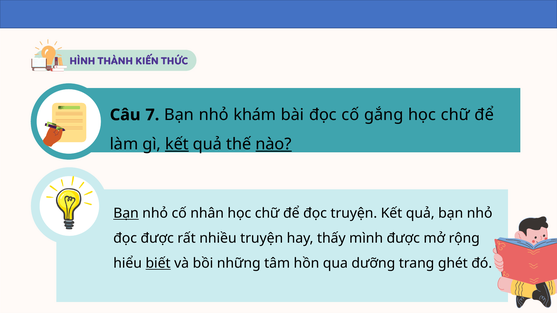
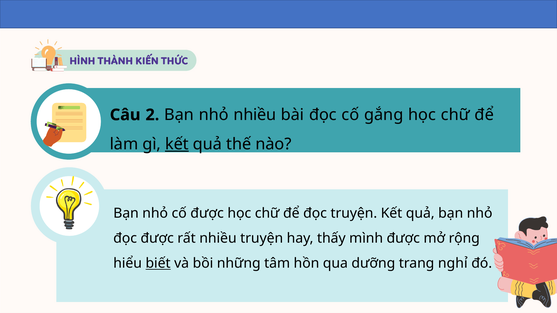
7: 7 -> 2 (152, 115)
nhỏ khám: khám -> nhiều (255, 115)
nào underline: present -> none (274, 144)
Bạn underline: present -> none (126, 214)
cố nhân: nhân -> được (207, 214)
ghét: ghét -> nghỉ (453, 264)
